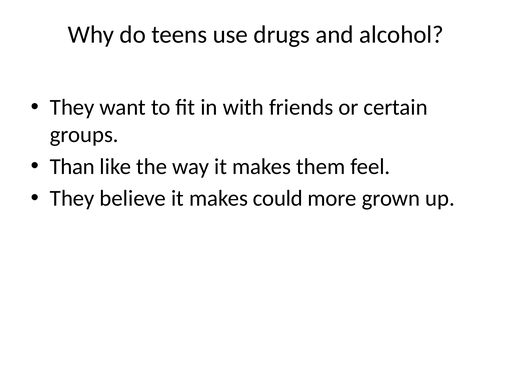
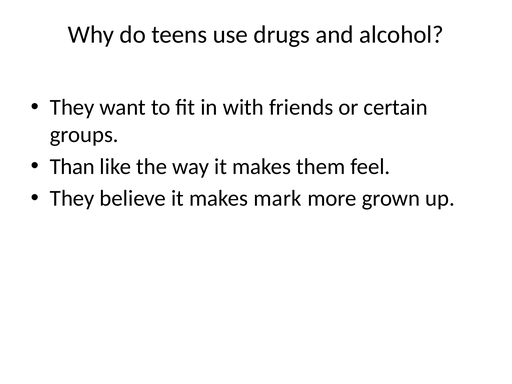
could: could -> mark (278, 198)
